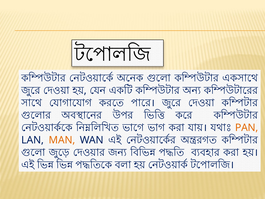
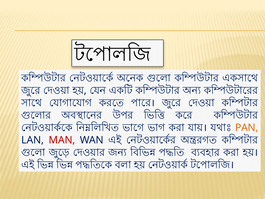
MAN colour: orange -> red (62, 140)
